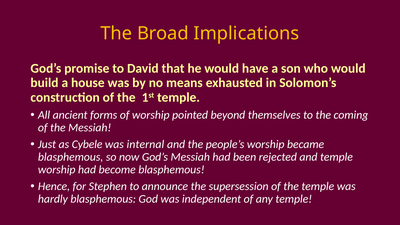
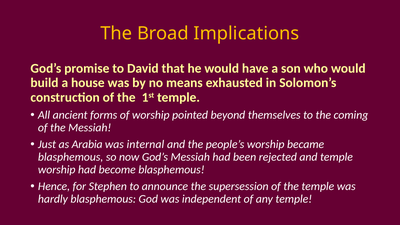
Cybele: Cybele -> Arabia (87, 144)
